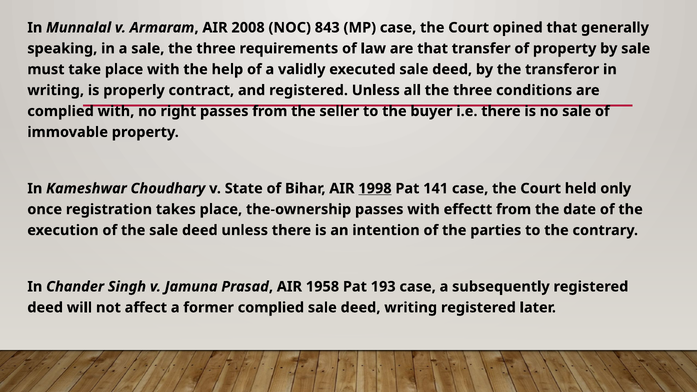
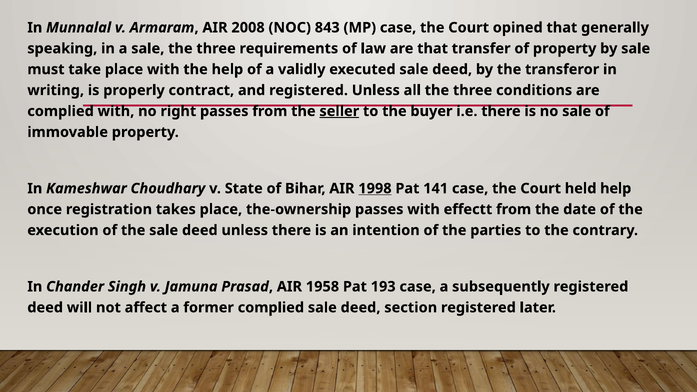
seller underline: none -> present (339, 111)
held only: only -> help (616, 188)
deed writing: writing -> section (411, 308)
